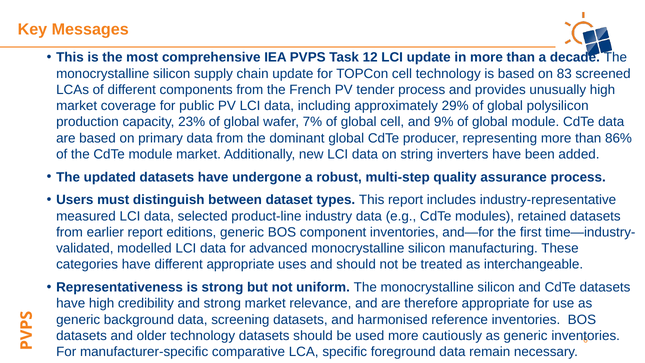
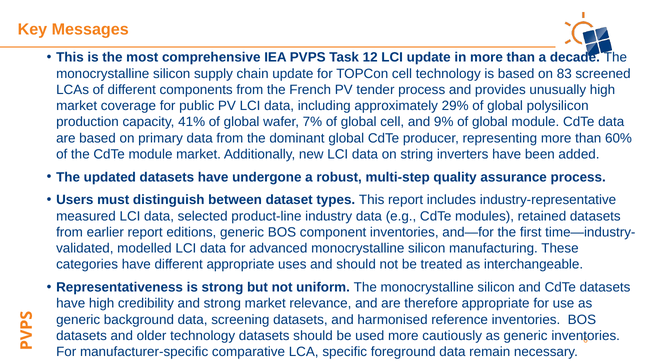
23%: 23% -> 41% (192, 122)
86%: 86% -> 60% (618, 138)
